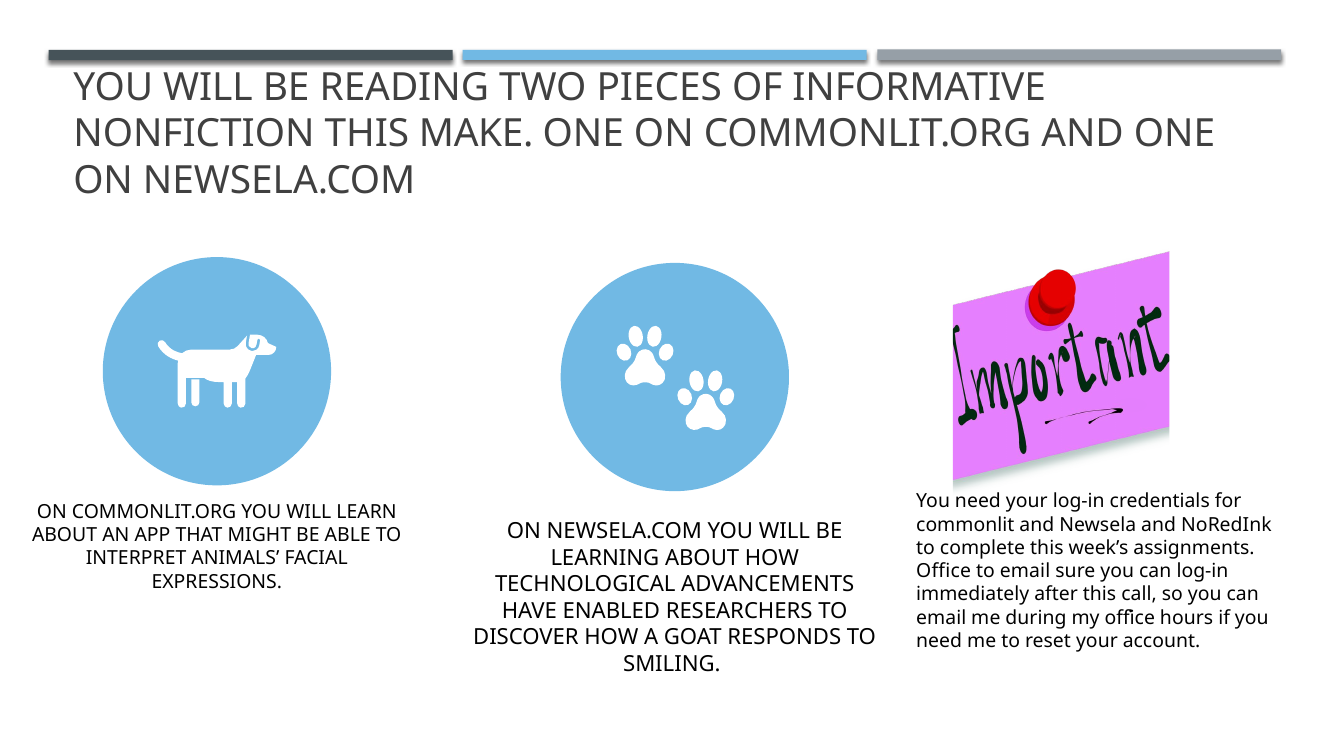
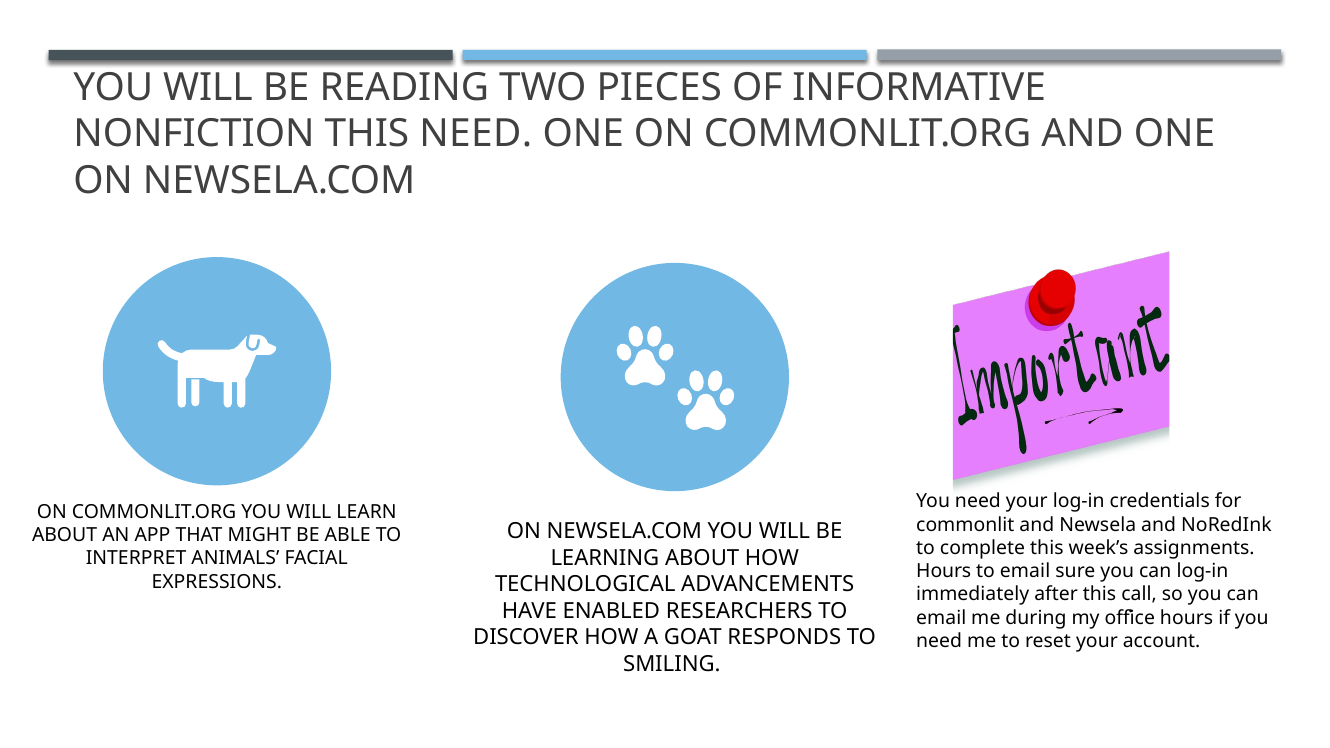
THIS MAKE: MAKE -> NEED (476, 134)
Office: Office -> Hours (944, 571)
